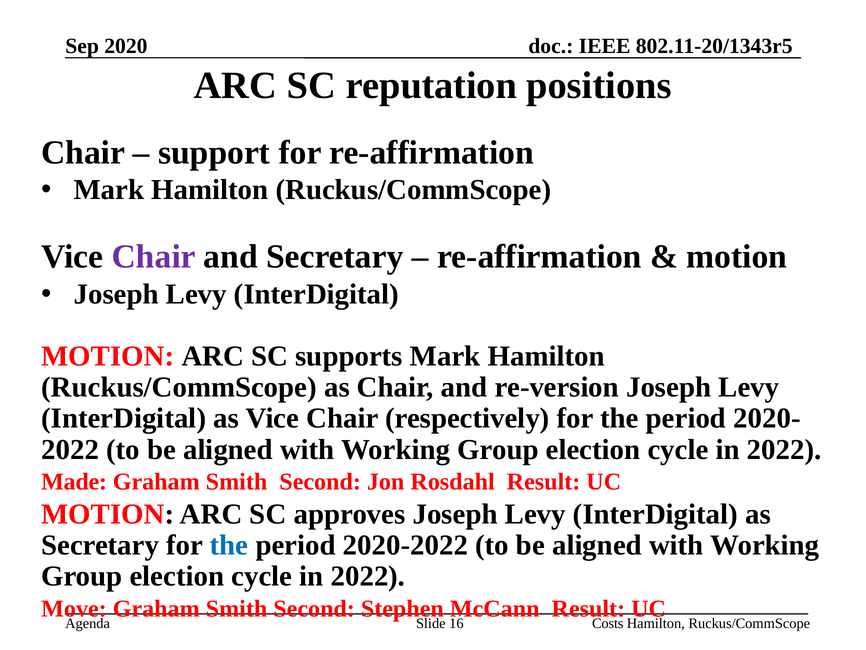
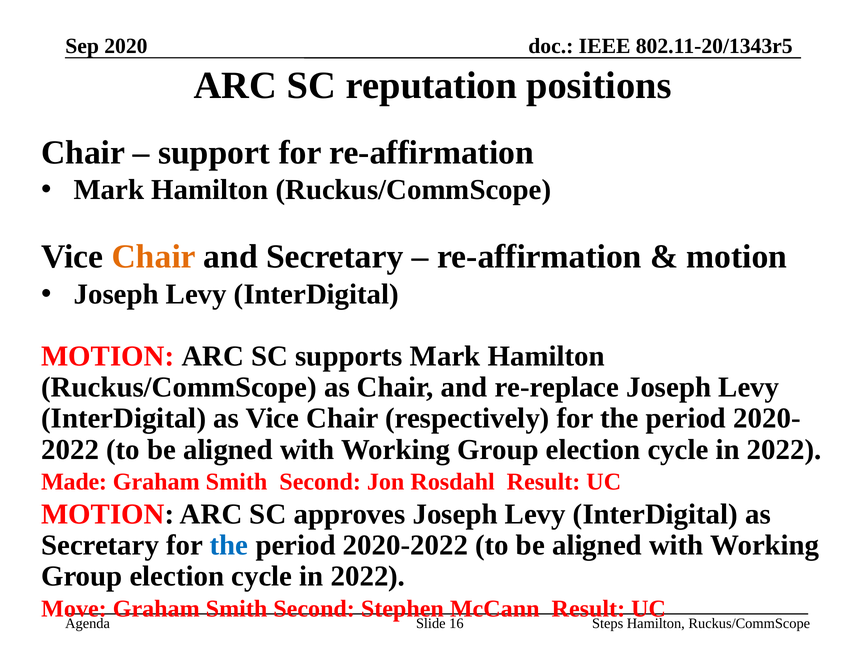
Chair colour: purple -> orange (154, 257)
re-version: re-version -> re-replace (557, 387)
Costs: Costs -> Steps (608, 623)
